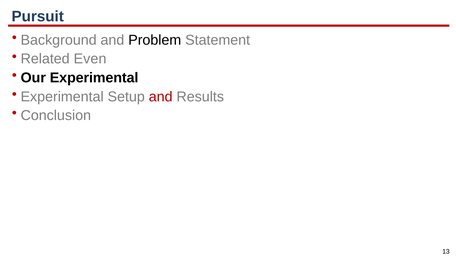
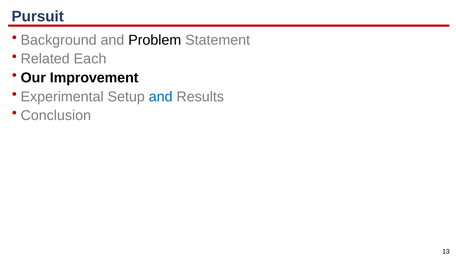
Even: Even -> Each (90, 59)
Our Experimental: Experimental -> Improvement (94, 78)
and colour: red -> blue (161, 96)
